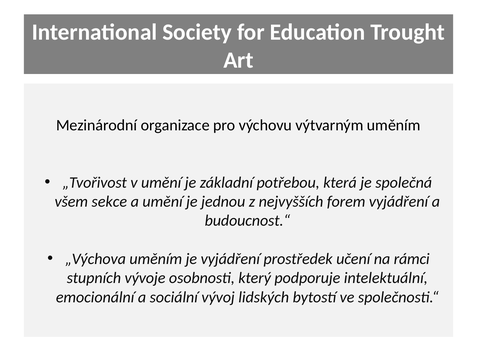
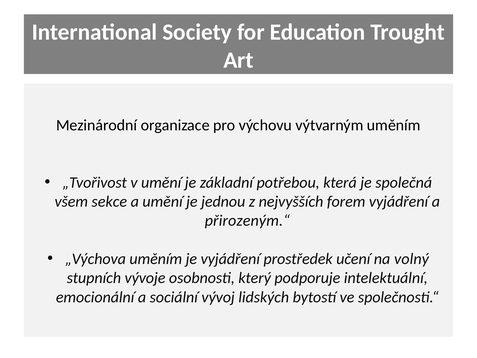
budoucnost.“: budoucnost.“ -> přirozeným.“ (247, 221)
rámci: rámci -> volný (412, 259)
